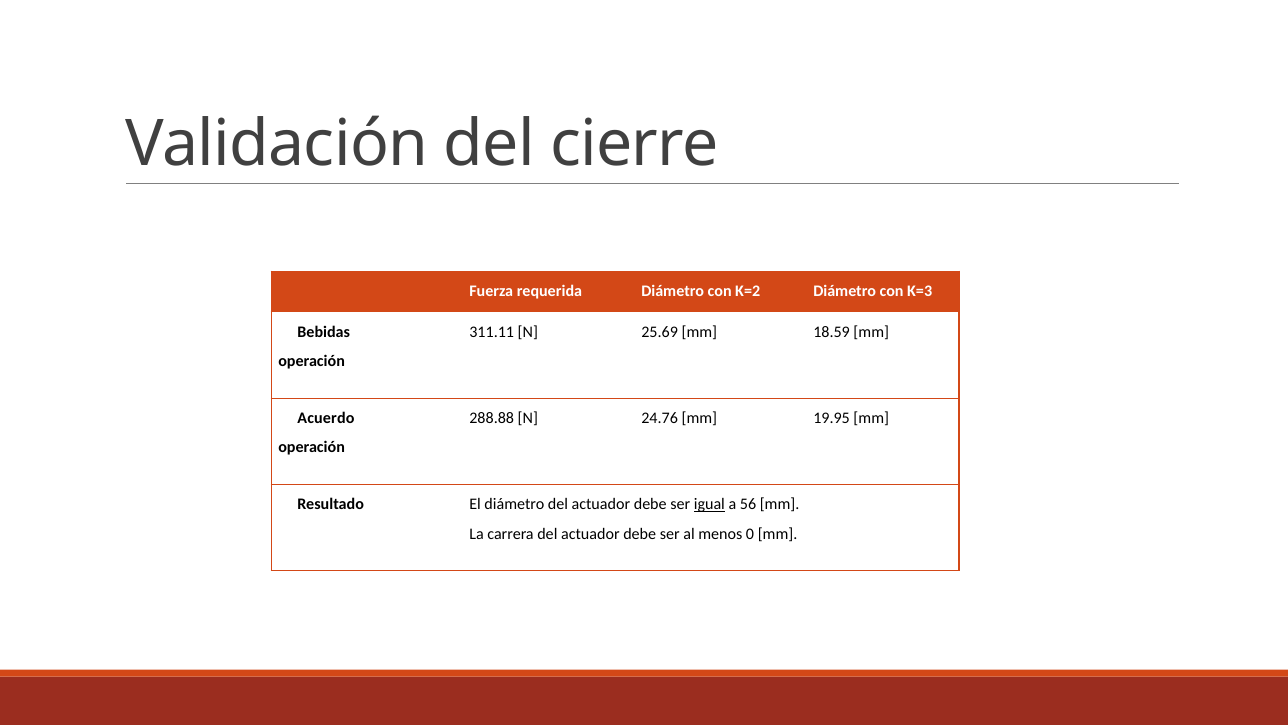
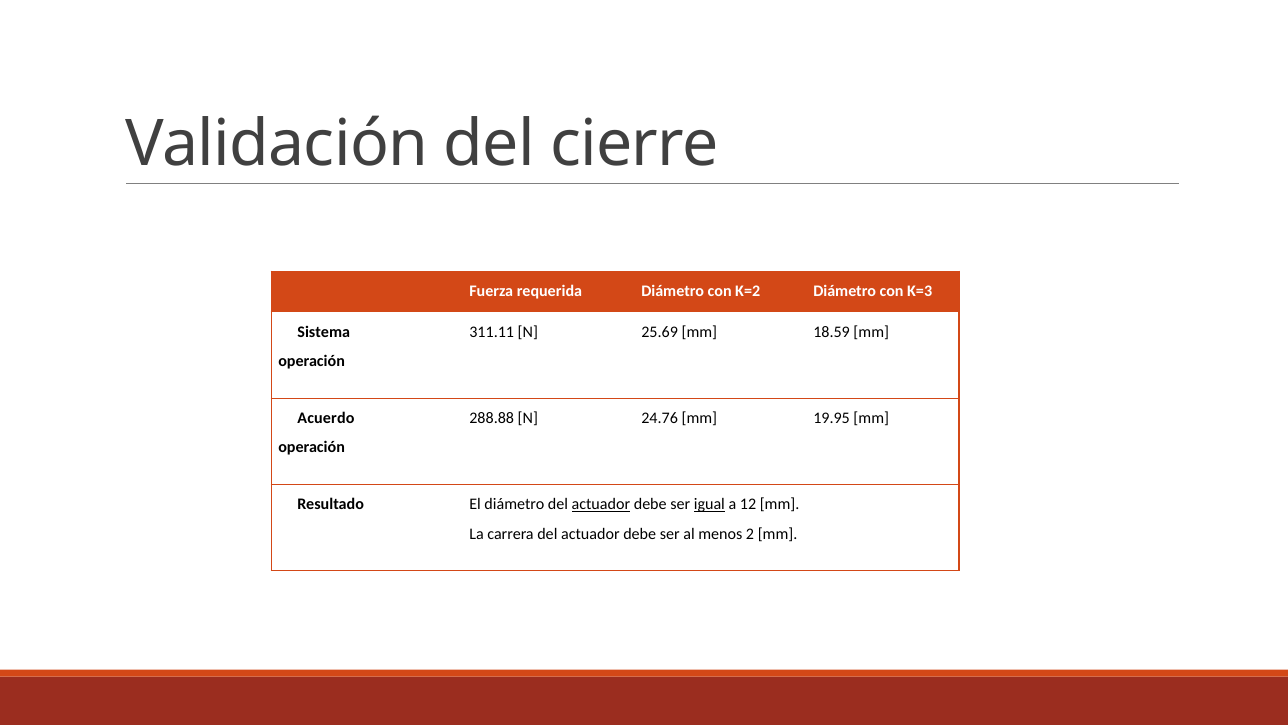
Bebidas: Bebidas -> Sistema (324, 332)
actuador underline: none -> present (601, 504)
56: 56 -> 12 (748, 504)
0: 0 -> 2 (750, 534)
